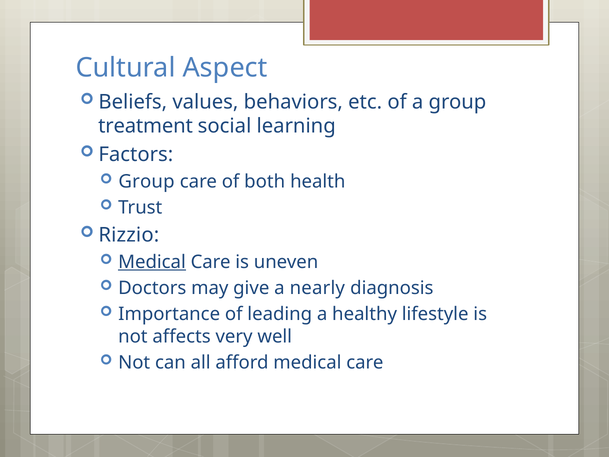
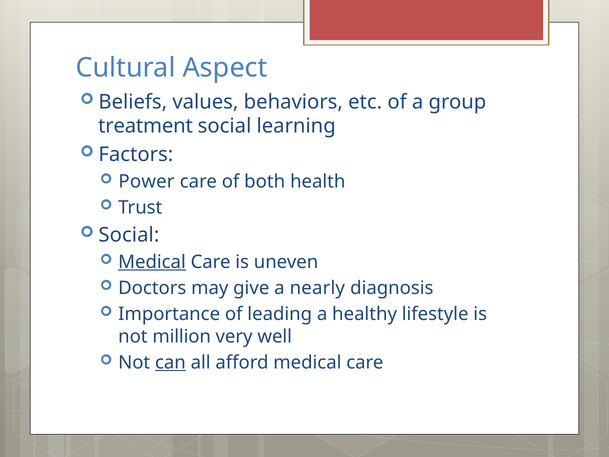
Group: Group -> Power (147, 182)
Rizzio: Rizzio -> Social (129, 235)
affects: affects -> million (182, 336)
can underline: none -> present (170, 362)
